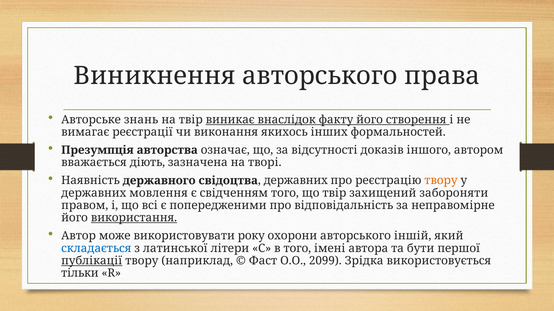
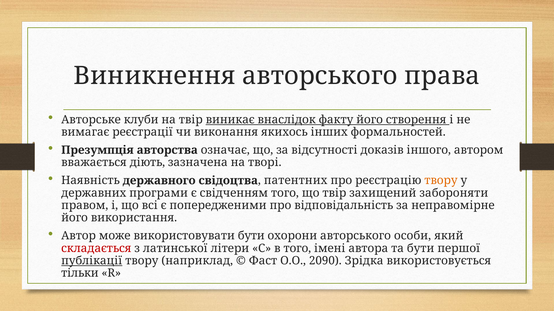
знань: знань -> клуби (141, 120)
свідоцтва державних: державних -> патентних (296, 181)
мовлення: мовлення -> програми (159, 193)
використання underline: present -> none (134, 218)
використовувати року: року -> бути (251, 236)
іншій: іншій -> особи (413, 236)
складається colour: blue -> red (96, 249)
2099: 2099 -> 2090 (325, 261)
